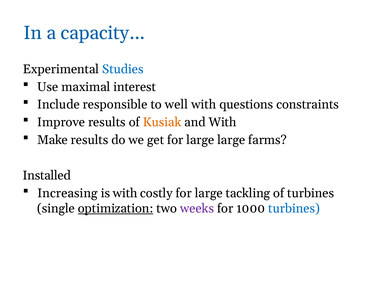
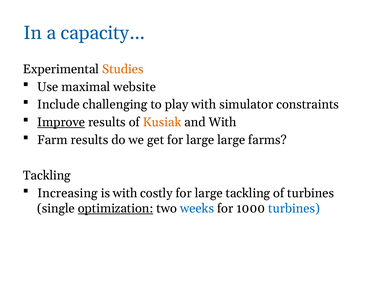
Studies colour: blue -> orange (123, 69)
interest: interest -> website (135, 87)
responsible: responsible -> challenging (115, 105)
well: well -> play (177, 105)
questions: questions -> simulator (246, 105)
Improve underline: none -> present (61, 123)
Make: Make -> Farm (52, 140)
Installed: Installed -> Tackling (47, 176)
weeks colour: purple -> blue (197, 209)
